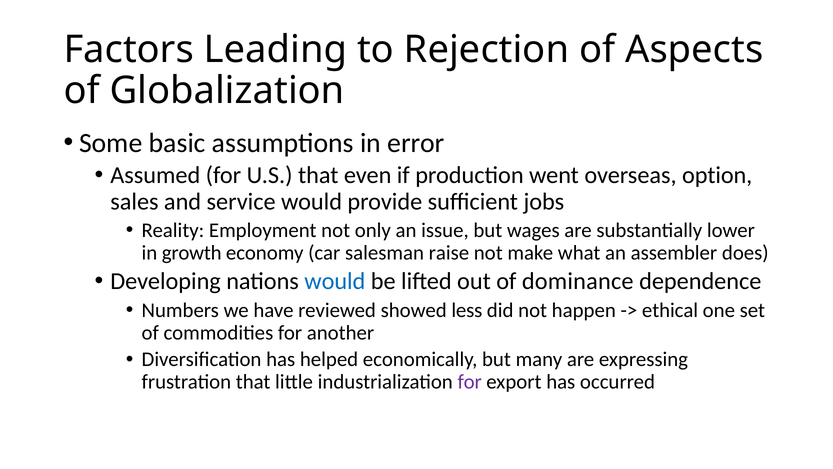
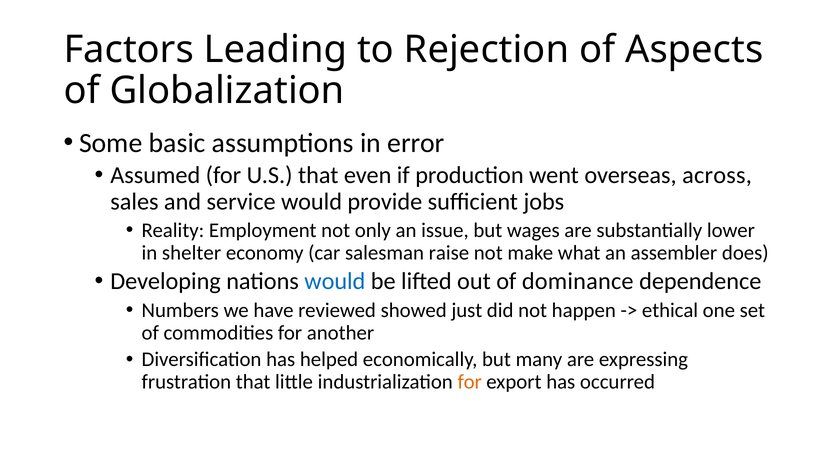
option: option -> across (717, 175)
growth: growth -> shelter (192, 253)
less: less -> just (467, 310)
for colour: purple -> orange (470, 382)
